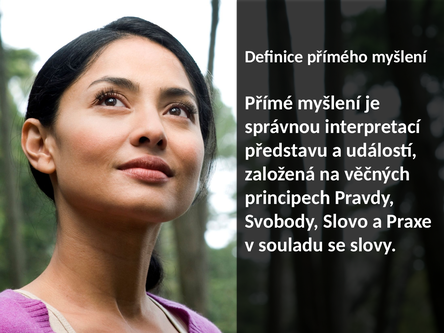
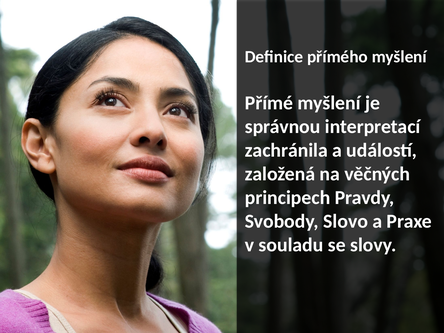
představu: představu -> zachránila (286, 150)
